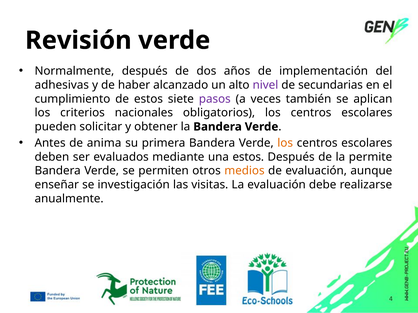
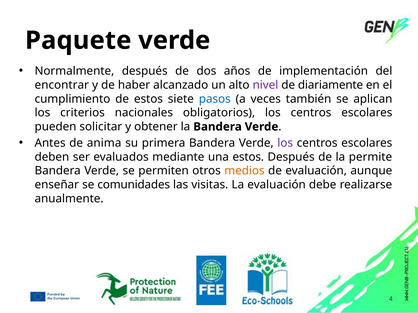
Revisión: Revisión -> Paquete (78, 40)
adhesivas: adhesivas -> encontrar (62, 85)
secundarias: secundarias -> diariamente (331, 85)
pasos colour: purple -> blue (215, 99)
los colour: orange -> purple (285, 143)
investigación: investigación -> comunidades (134, 185)
